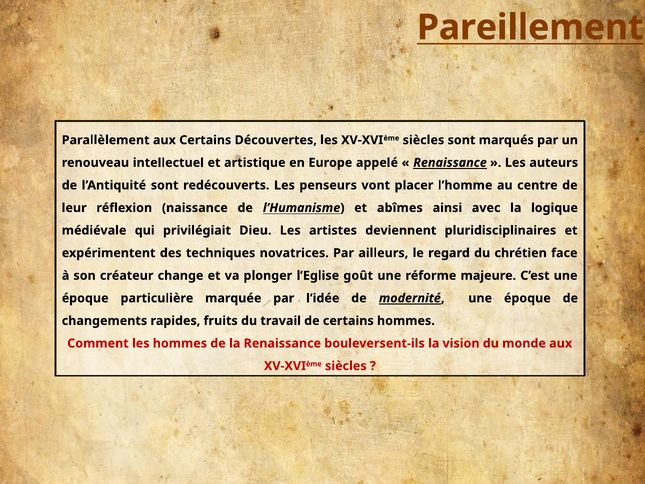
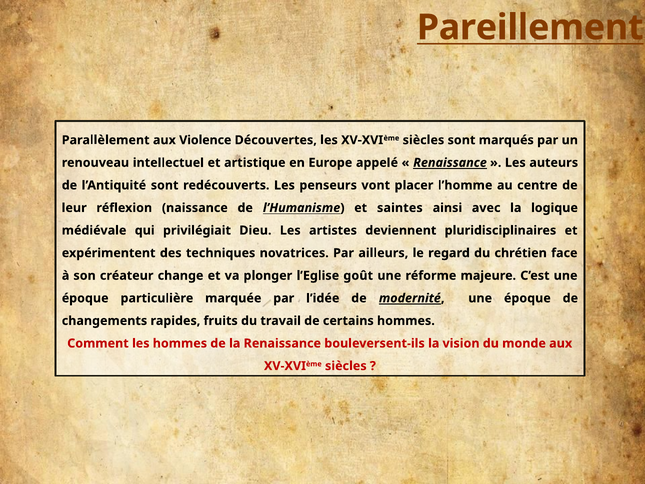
aux Certains: Certains -> Violence (205, 140)
abîmes: abîmes -> saintes (400, 208)
